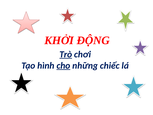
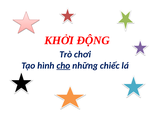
Trò underline: present -> none (66, 54)
